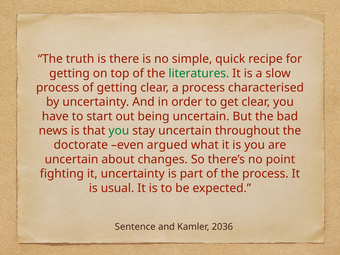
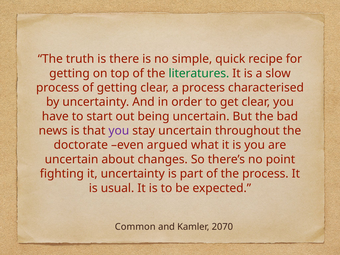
you colour: green -> purple (119, 131)
Sentence: Sentence -> Common (135, 227)
2036: 2036 -> 2070 (222, 227)
